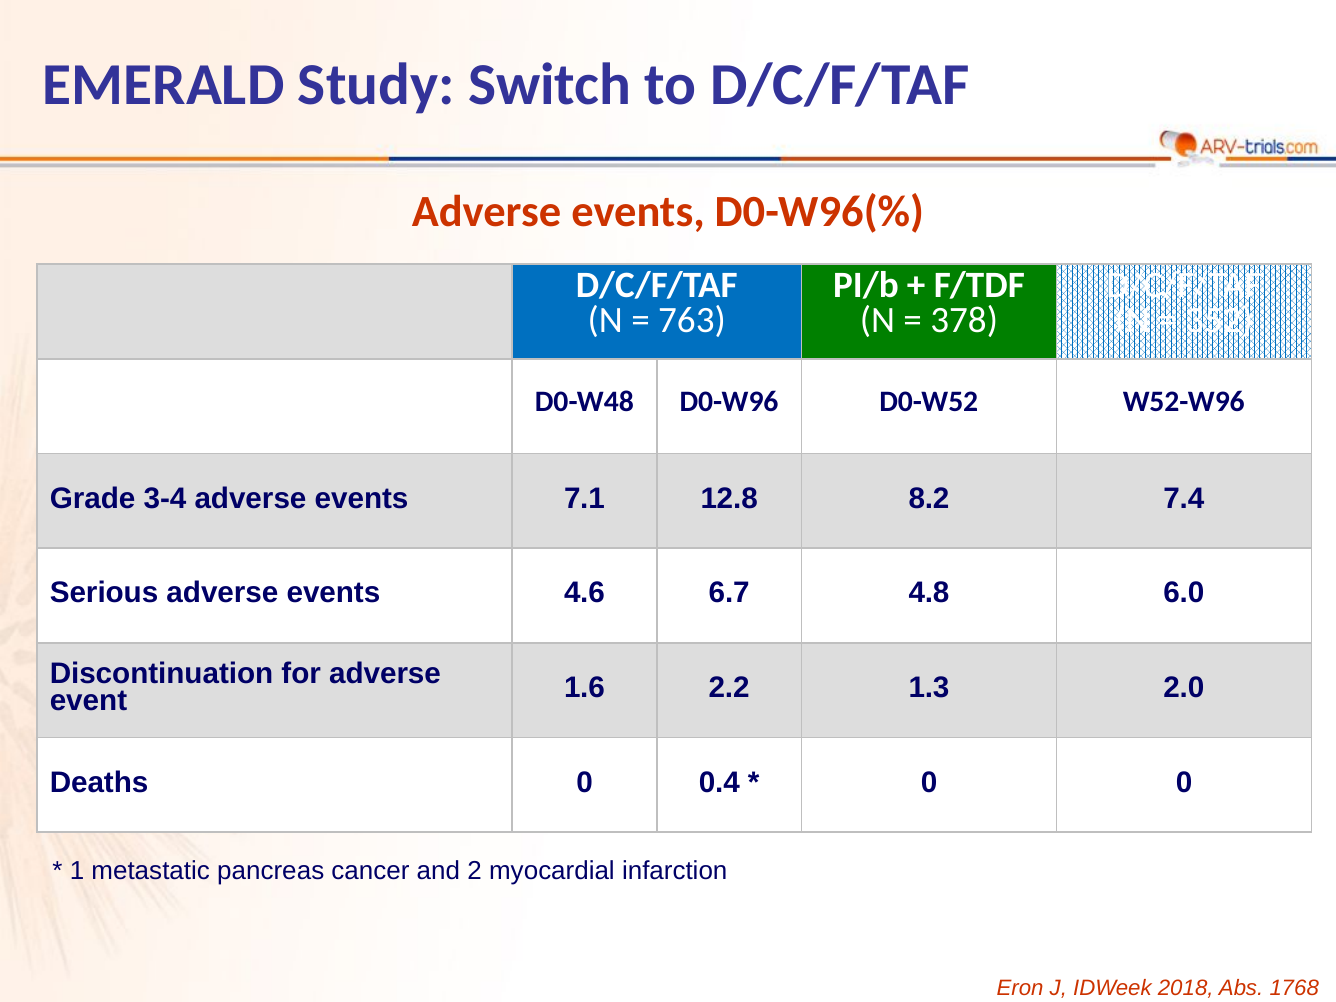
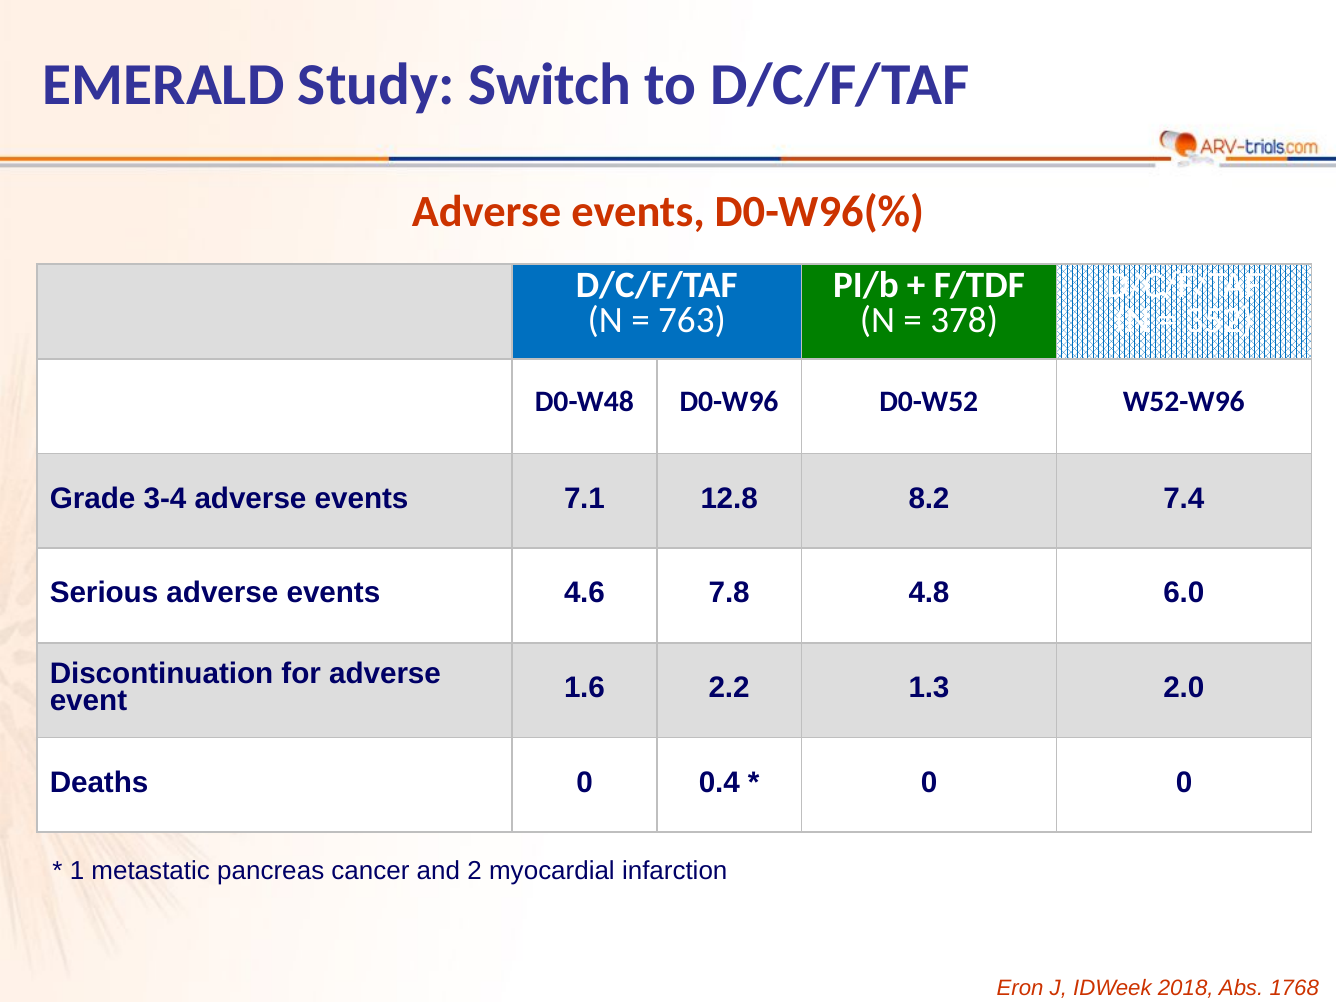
6.7: 6.7 -> 7.8 (729, 593)
